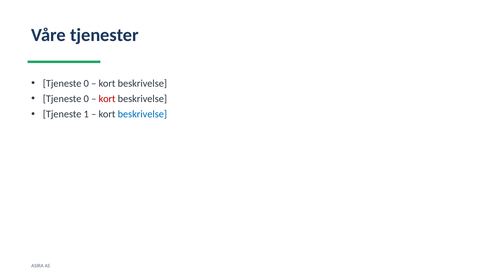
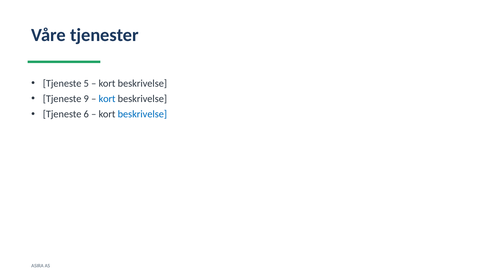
0: 0 -> 5 (86, 83)
0: 0 -> 9 (86, 99)
kort colour: red -> blue (107, 99)
1: 1 -> 6 (86, 114)
